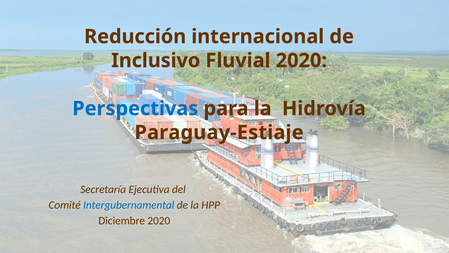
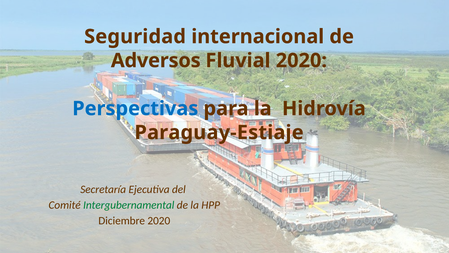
Reducción: Reducción -> Seguridad (135, 37)
Inclusivo: Inclusivo -> Adversos (156, 60)
Intergubernamental colour: blue -> green (129, 205)
